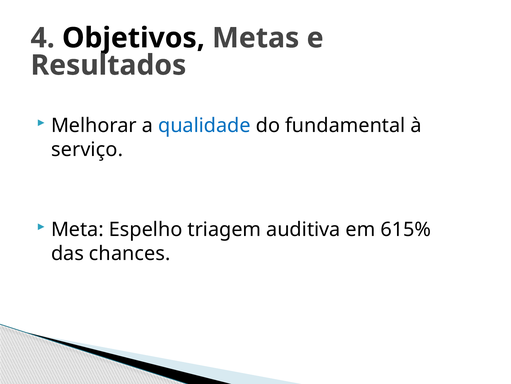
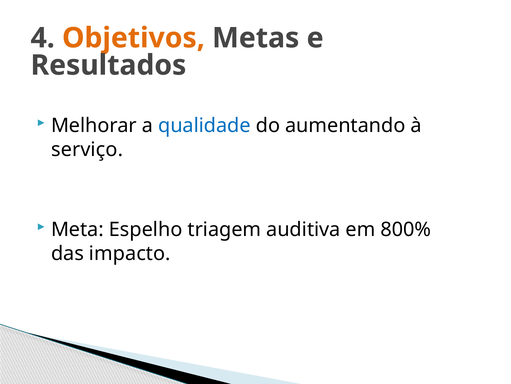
Objetivos colour: black -> orange (133, 38)
fundamental: fundamental -> aumentando (345, 125)
615%: 615% -> 800% (406, 229)
chances: chances -> impacto (130, 253)
